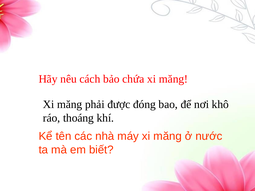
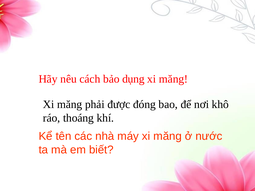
chứa: chứa -> dụng (133, 79)
